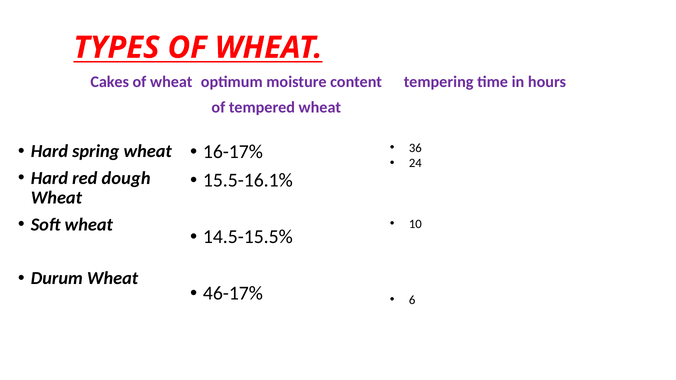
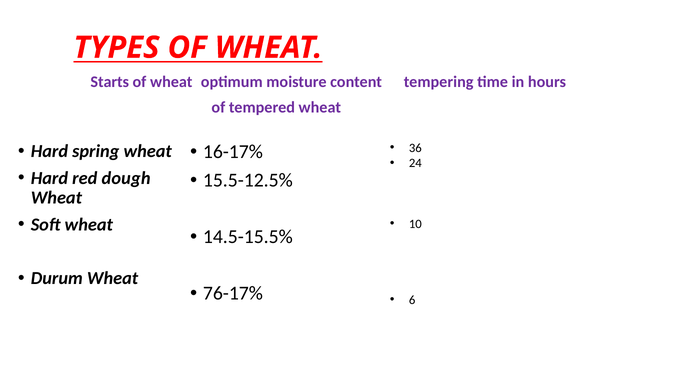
Cakes: Cakes -> Starts (110, 82)
15.5-16.1%: 15.5-16.1% -> 15.5-12.5% (248, 180)
46-17%: 46-17% -> 76-17% (233, 294)
